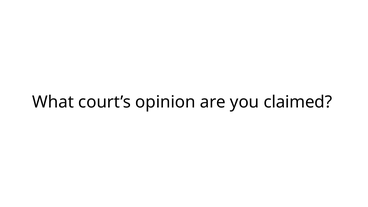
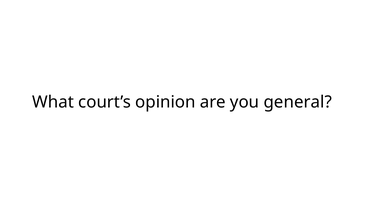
claimed: claimed -> general (298, 102)
